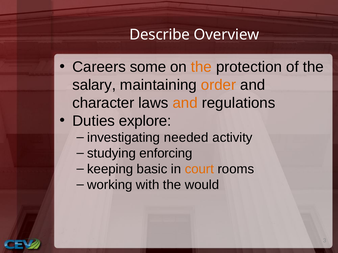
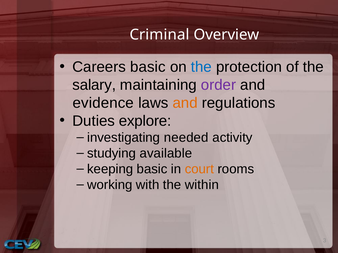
Describe: Describe -> Criminal (160, 35)
Careers some: some -> basic (148, 67)
the colour: orange -> blue (201, 67)
order colour: orange -> purple (219, 85)
character: character -> evidence (103, 103)
enforcing: enforcing -> available (166, 154)
would: would -> within (202, 185)
